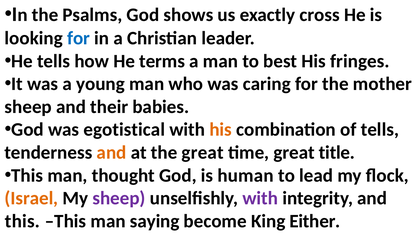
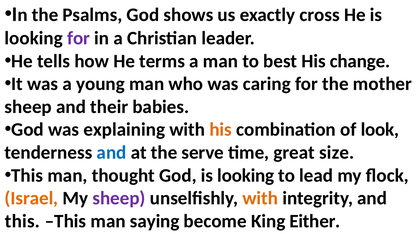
for colour: blue -> purple (79, 38)
fringes: fringes -> change (360, 61)
egotistical: egotistical -> explaining (124, 130)
of tells: tells -> look (380, 130)
and colour: orange -> blue (112, 153)
the great: great -> serve (203, 153)
title: title -> size (337, 153)
God is human: human -> looking (246, 175)
with colour: purple -> orange (260, 198)
